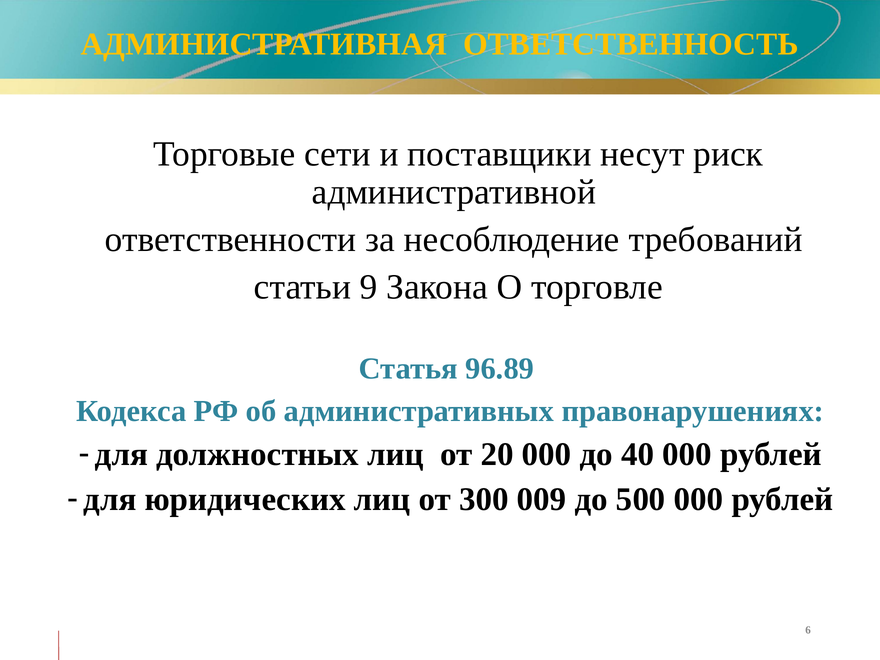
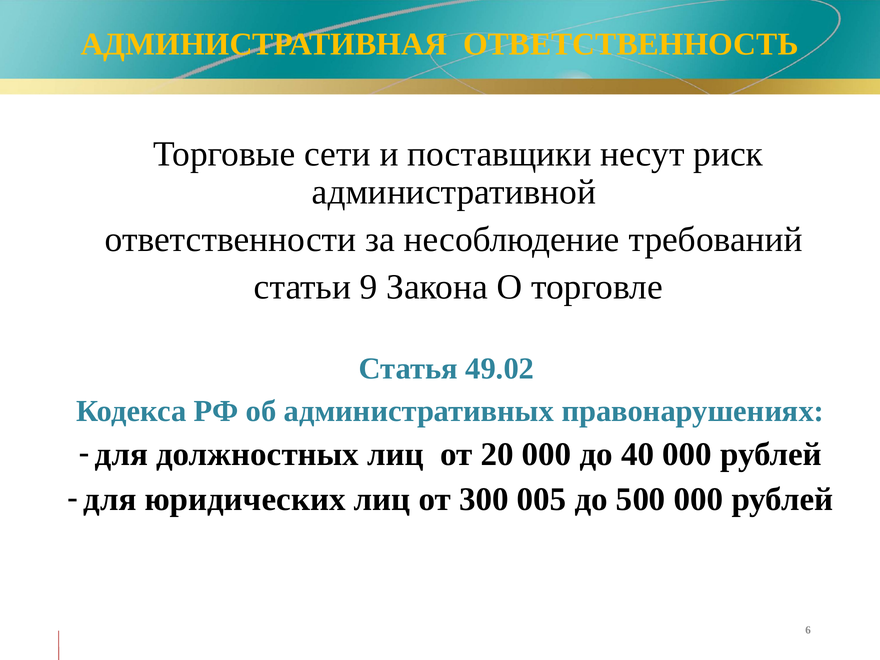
96.89: 96.89 -> 49.02 (500, 369)
009: 009 -> 005 (542, 499)
